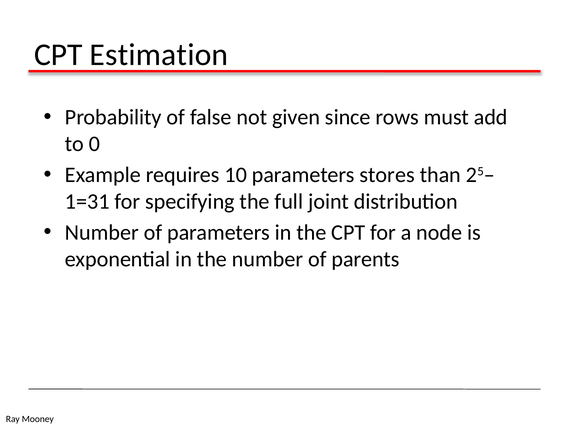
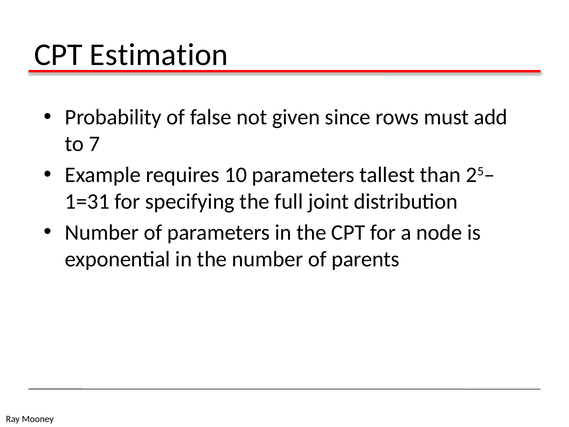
0: 0 -> 7 (94, 144)
stores: stores -> tallest (387, 175)
